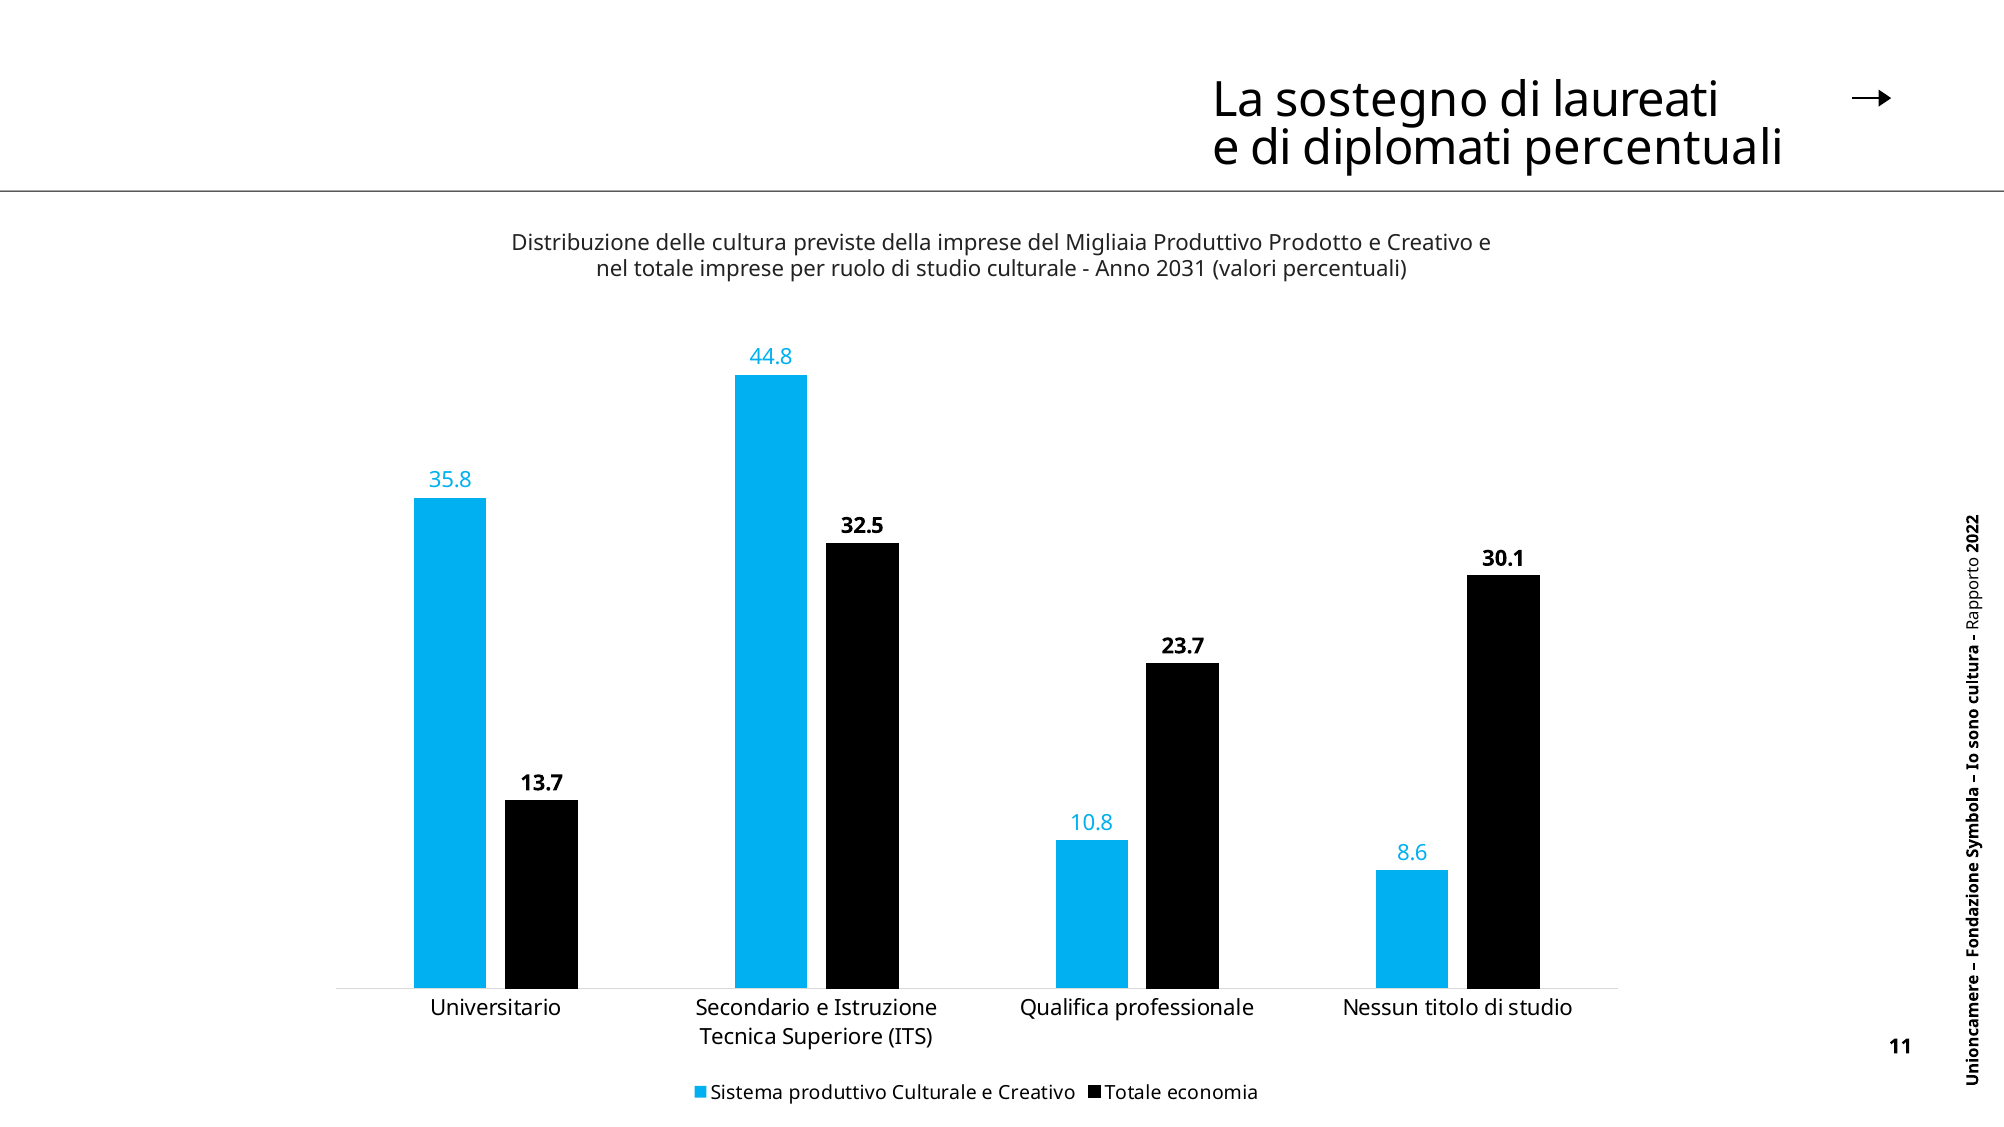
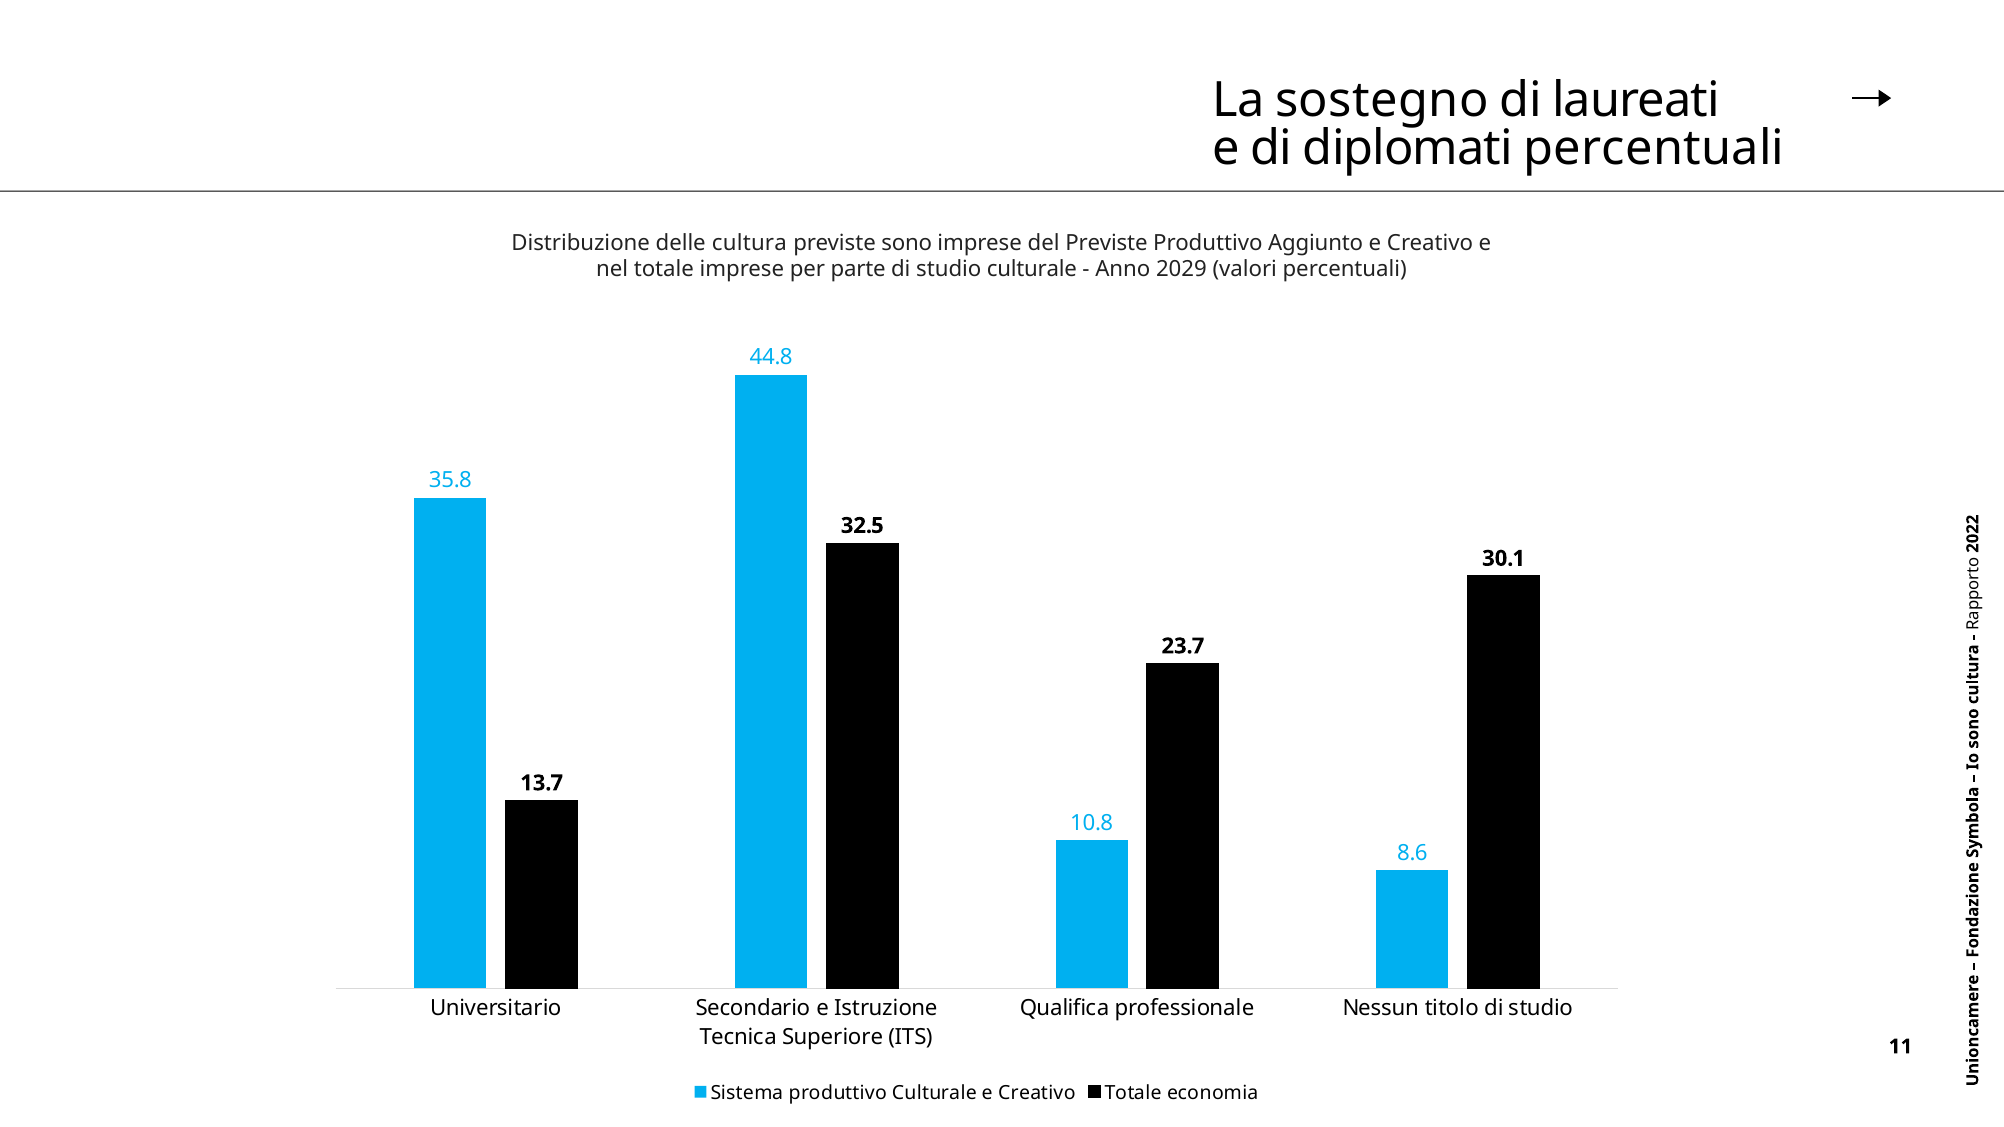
della: della -> sono (907, 243)
del Migliaia: Migliaia -> Previste (1106, 243)
Prodotto: Prodotto -> Aggiunto (1316, 243)
ruolo: ruolo -> parte (858, 270)
2031: 2031 -> 2029 (1181, 270)
